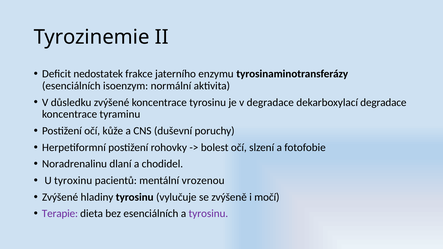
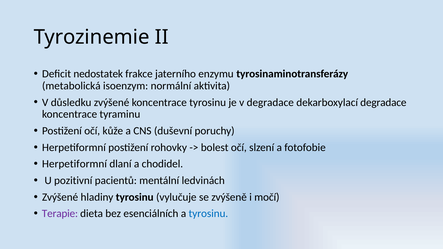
esenciálních: esenciálních -> metabolická (71, 86)
Noradrenalinu: Noradrenalinu -> Herpetiformní (74, 164)
tyroxinu: tyroxinu -> pozitivní (73, 181)
vrozenou: vrozenou -> ledvinách (203, 181)
tyrosinu colour: purple -> blue (208, 214)
